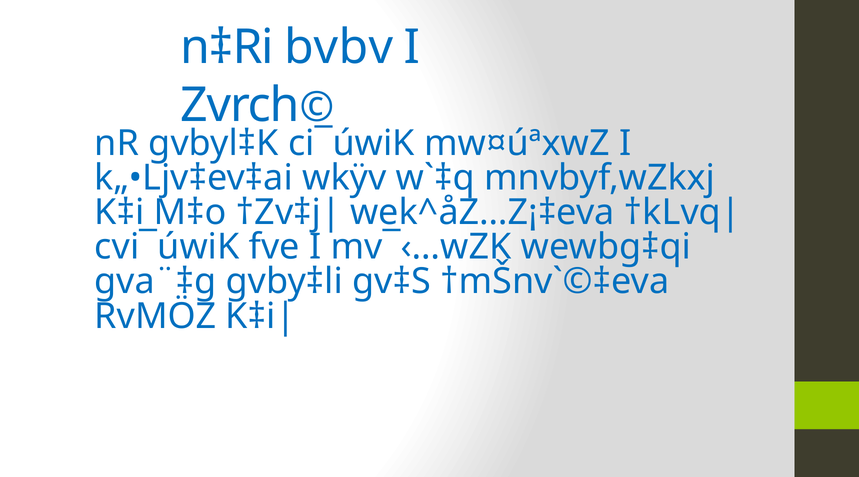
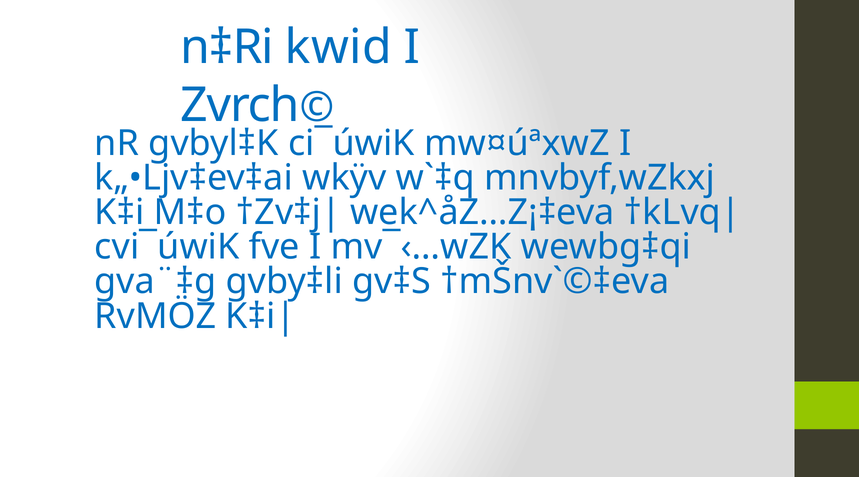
bvbv: bvbv -> kwid (338, 48)
